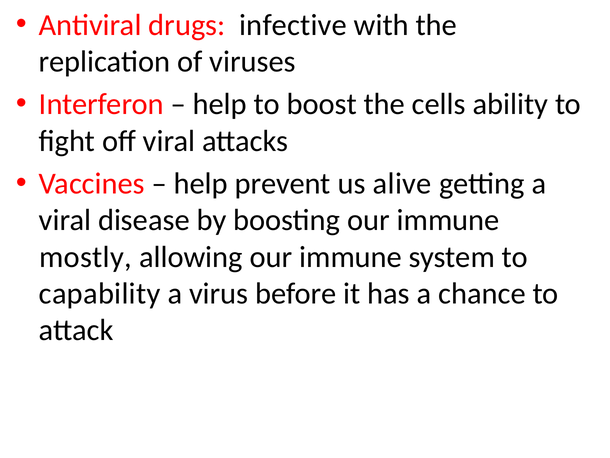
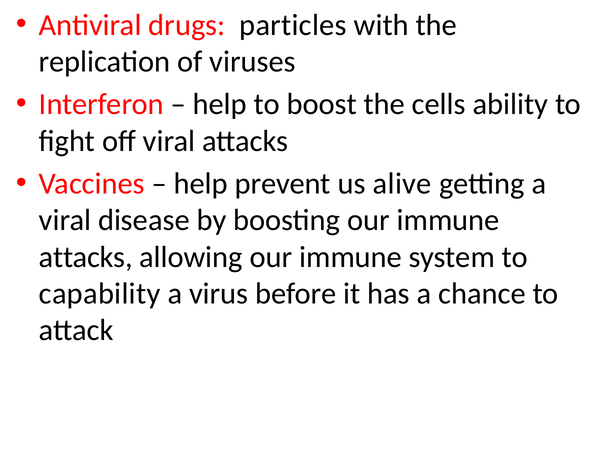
infective: infective -> particles (293, 25)
mostly: mostly -> attacks (86, 257)
